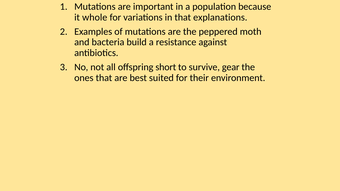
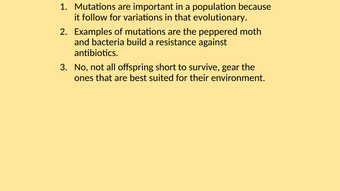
whole: whole -> follow (95, 17)
explanations: explanations -> evolutionary (220, 17)
